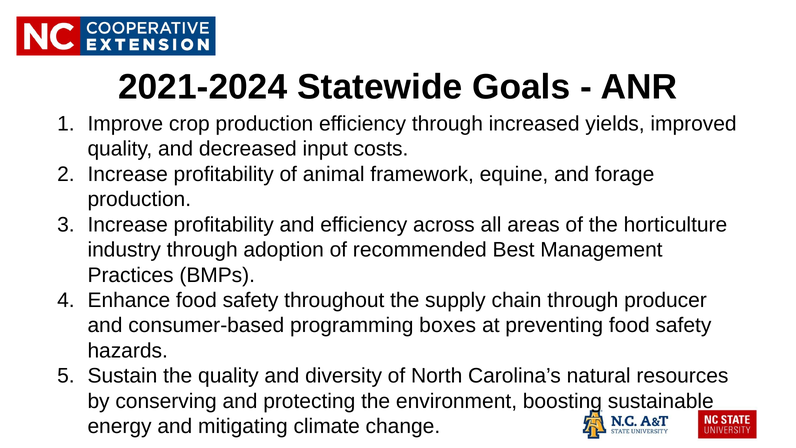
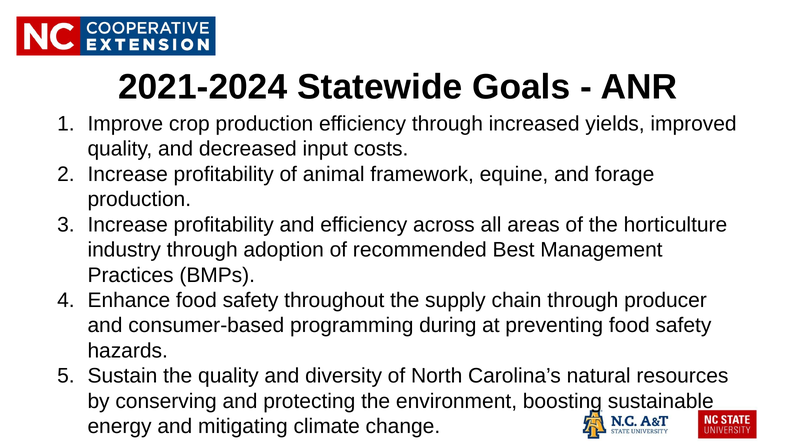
boxes: boxes -> during (448, 325)
